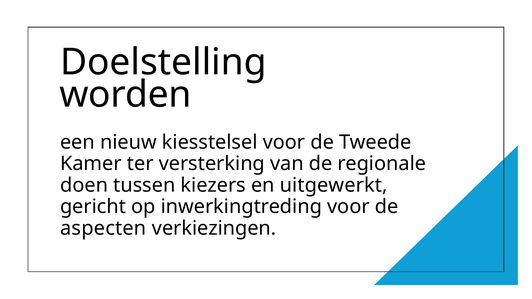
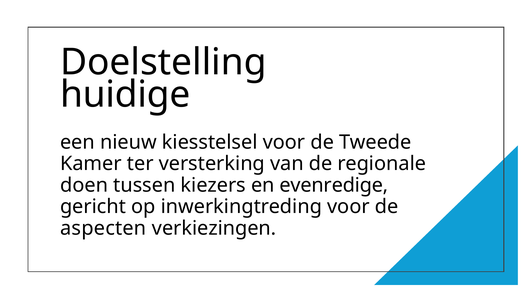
worden: worden -> huidige (125, 95)
uitgewerkt: uitgewerkt -> evenredige (334, 185)
